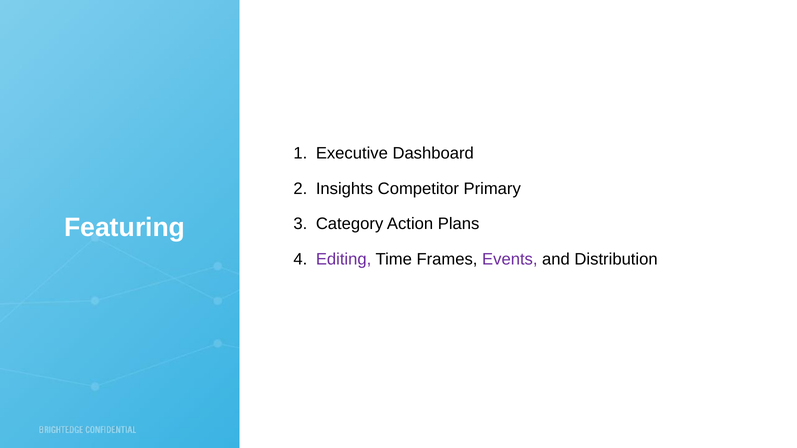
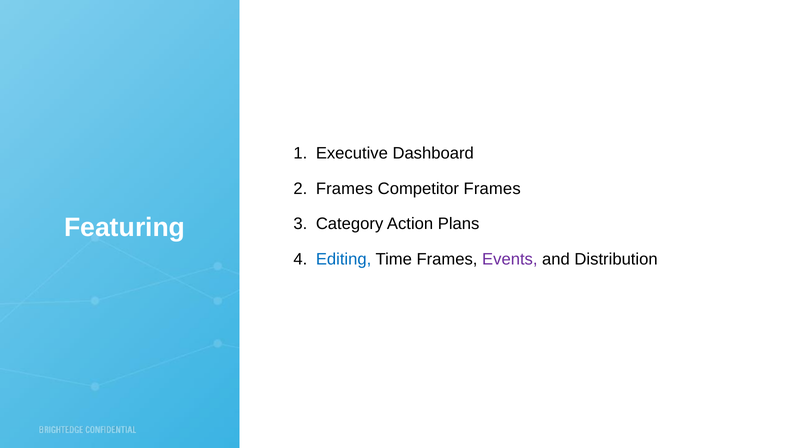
Insights: Insights -> Frames (344, 189)
Competitor Primary: Primary -> Frames (492, 189)
Editing colour: purple -> blue (344, 260)
